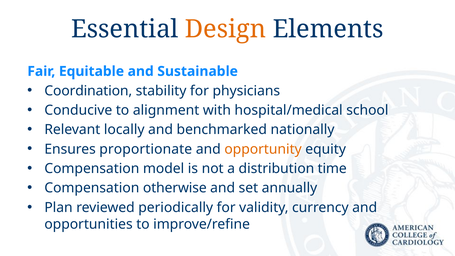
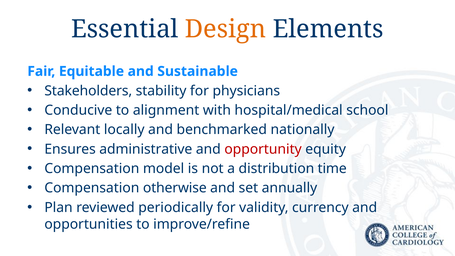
Coordination: Coordination -> Stakeholders (88, 91)
proportionate: proportionate -> administrative (146, 149)
opportunity colour: orange -> red (263, 149)
